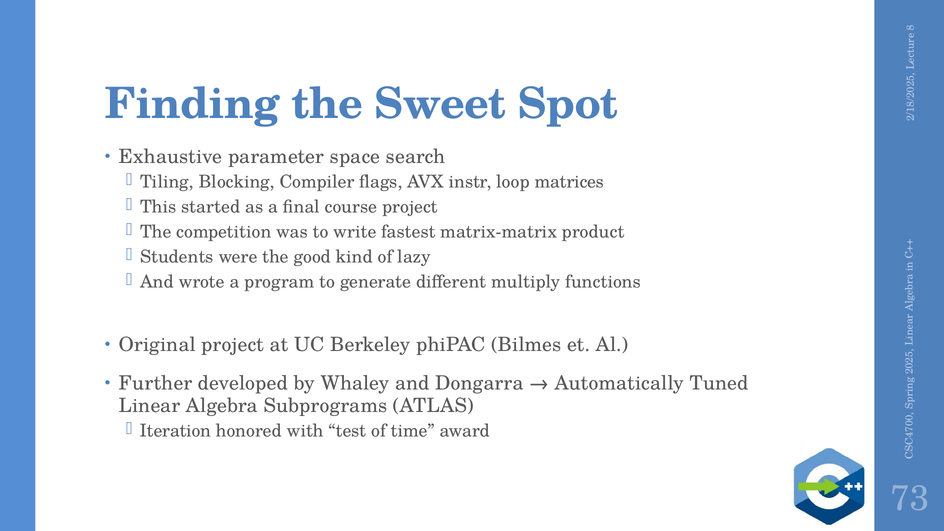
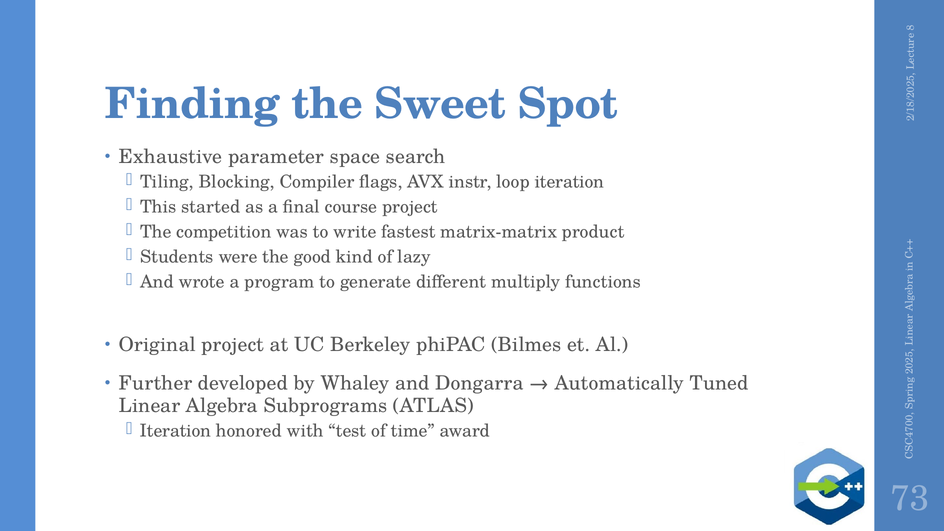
loop matrices: matrices -> iteration (569, 182)
